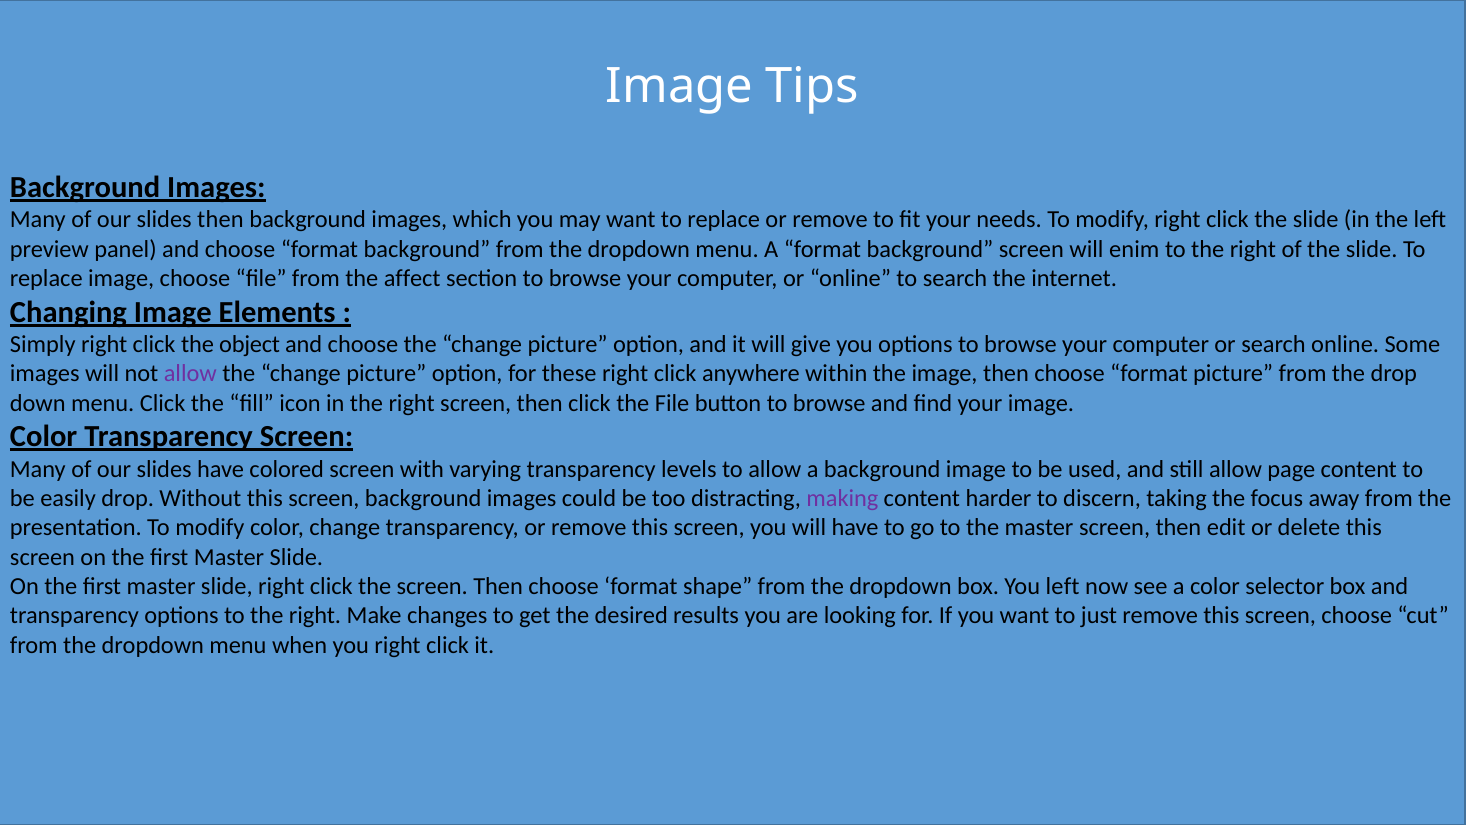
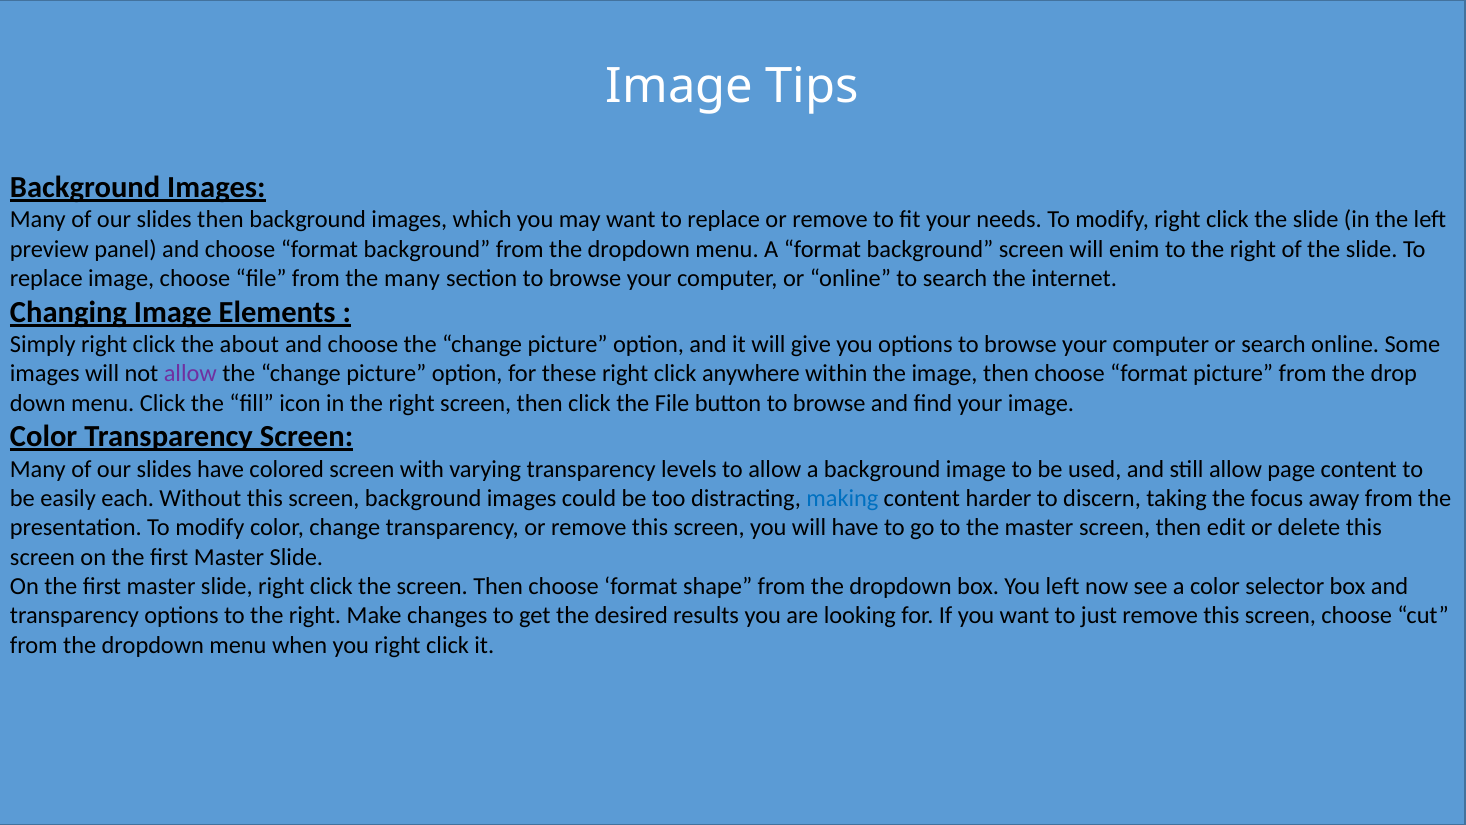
the affect: affect -> many (412, 278)
object: object -> about (249, 344)
easily drop: drop -> each (128, 498)
making colour: purple -> blue (842, 498)
